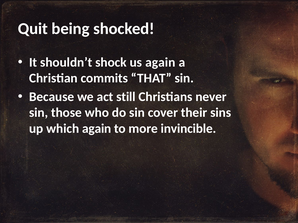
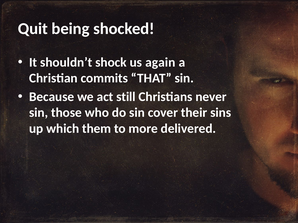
which again: again -> them (97, 129)
invincible: invincible -> delivered (188, 129)
